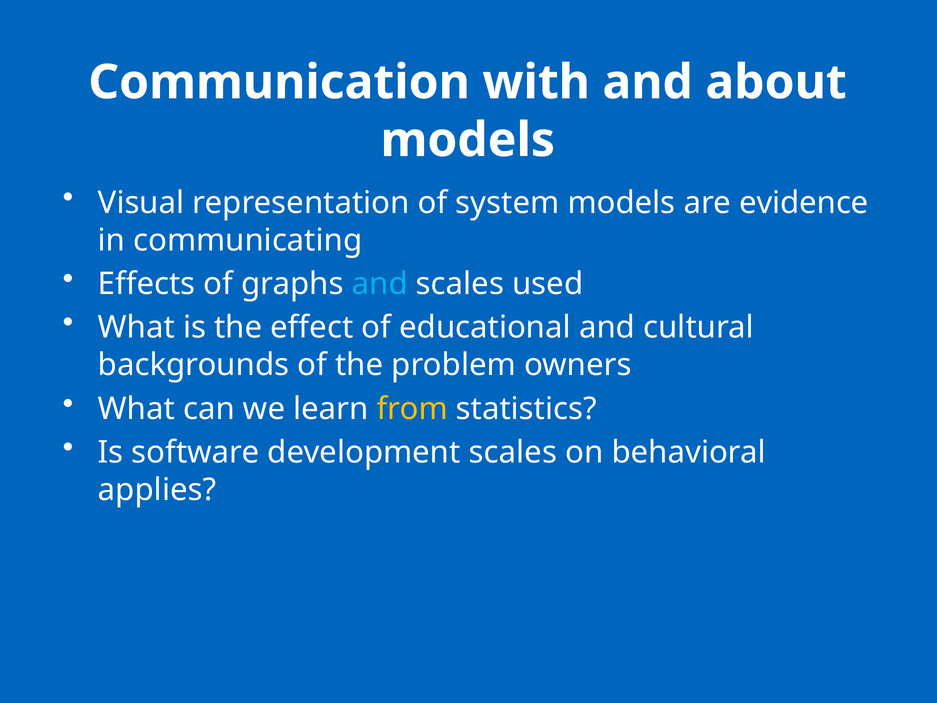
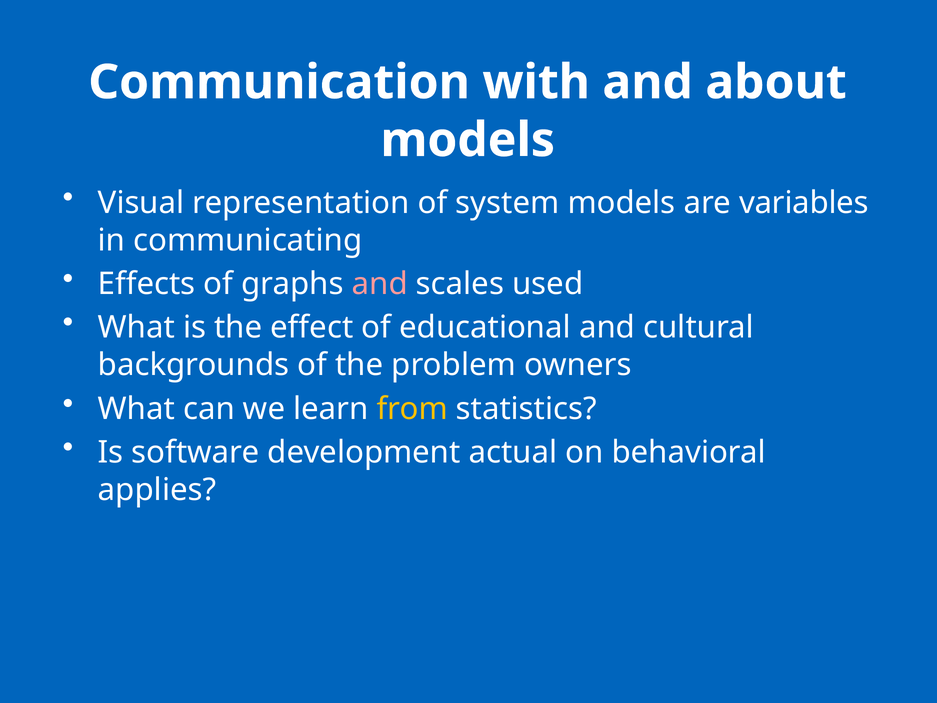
evidence: evidence -> variables (804, 203)
and colour: light blue -> pink (380, 284)
development scales: scales -> actual (513, 452)
